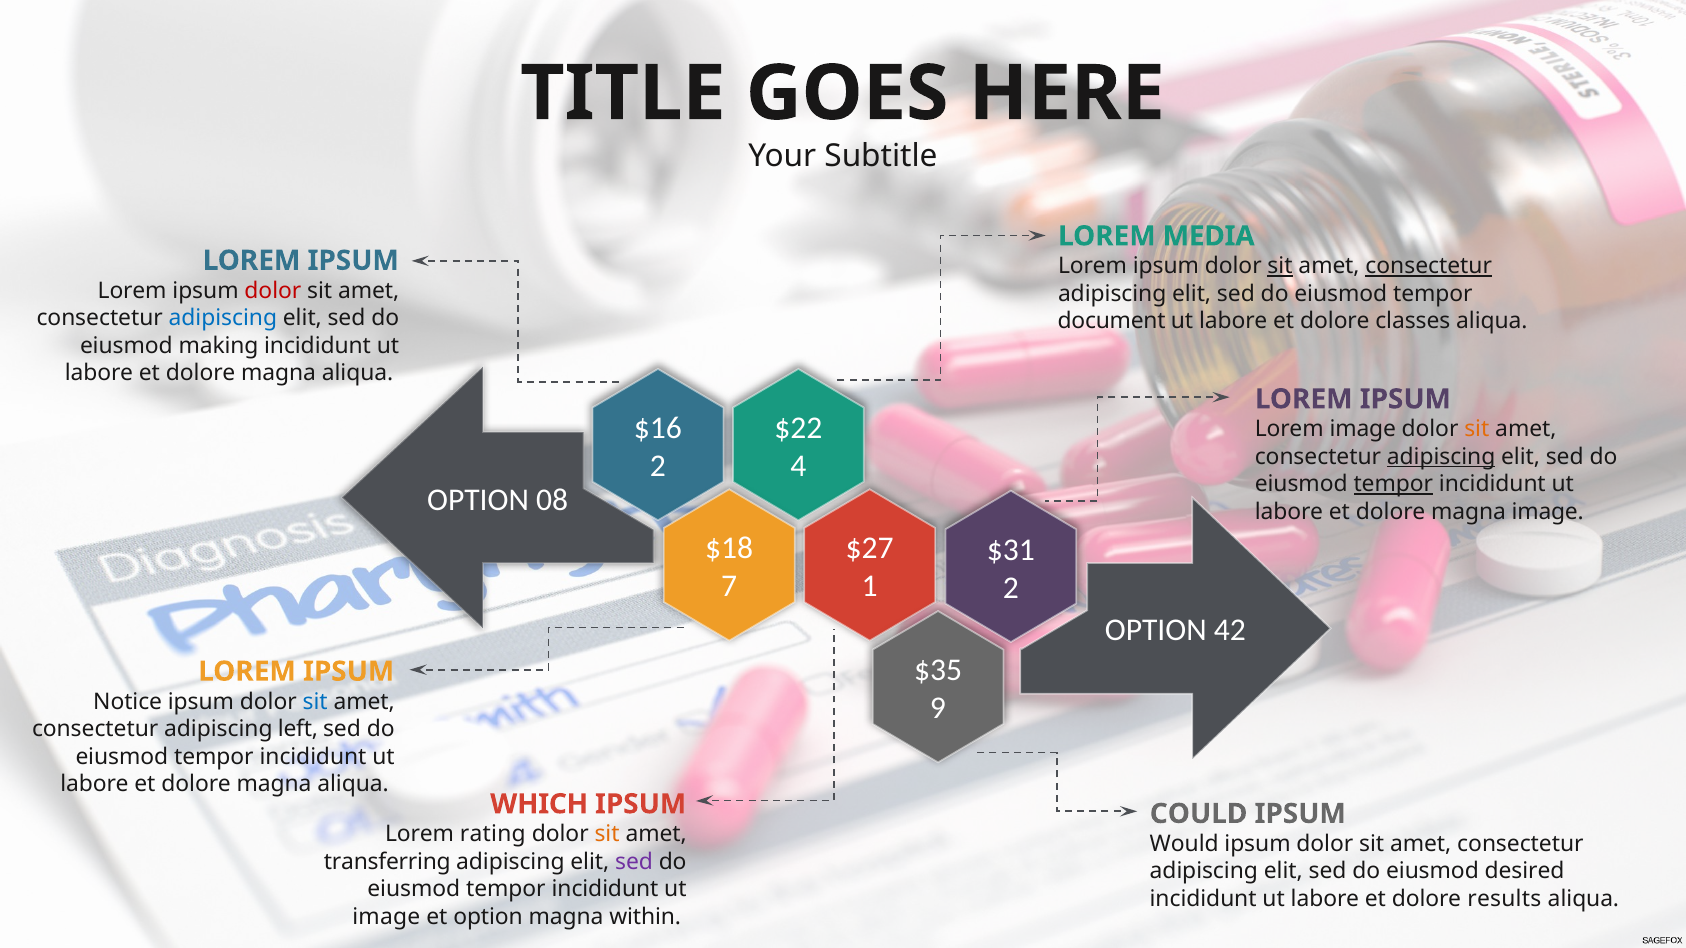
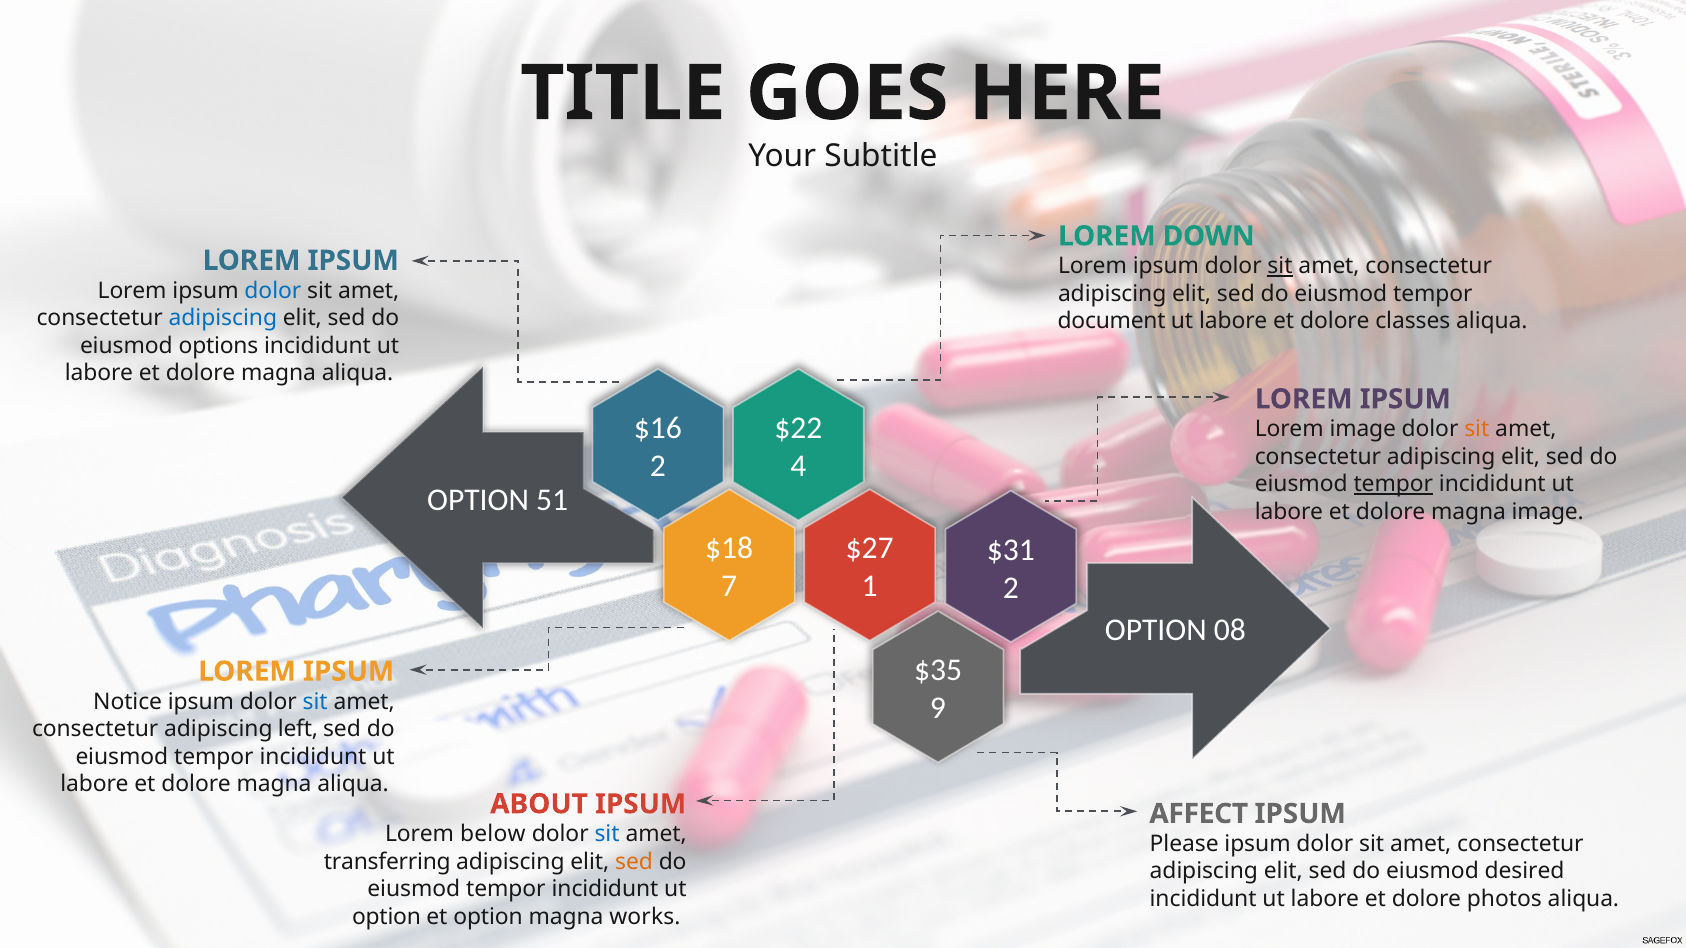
MEDIA: MEDIA -> DOWN (1209, 236)
consectetur underline: present -> none (1429, 266)
dolor colour: red -> blue (273, 291)
making: making -> options (219, 346)
adipiscing underline: present -> none (1441, 457)
08: 08 -> 51 (552, 500)
42: 42 -> 08 (1230, 631)
WHICH: WHICH -> ABOUT (539, 804)
COULD: COULD -> AFFECT (1199, 814)
rating: rating -> below (493, 835)
sit colour: orange -> blue (607, 835)
Would: Would -> Please (1184, 844)
sed colour: purple -> orange (634, 862)
results: results -> photos (1504, 899)
image: image -> option (386, 917)
within: within -> works (645, 917)
